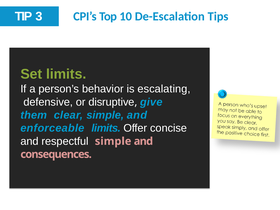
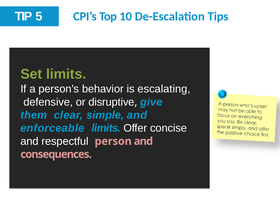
3: 3 -> 5 (39, 16)
respectful simple: simple -> person (113, 141)
